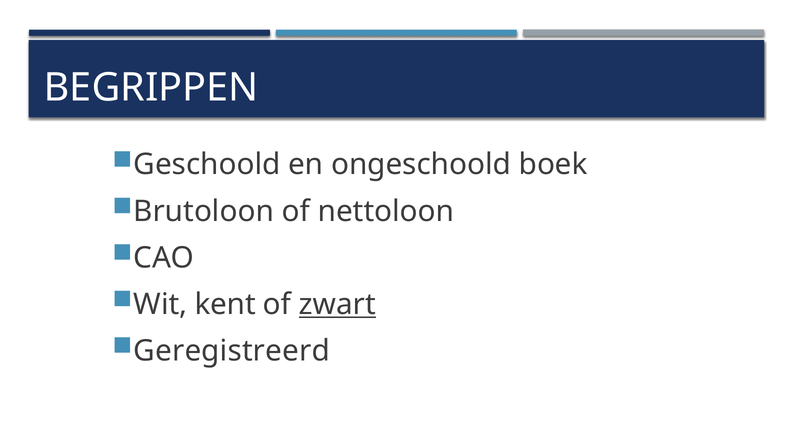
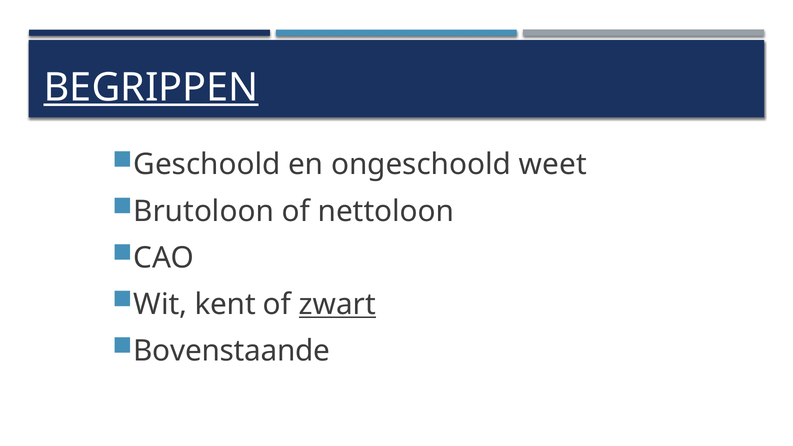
BEGRIPPEN underline: none -> present (151, 88)
boek: boek -> weet (553, 165)
Geregistreerd: Geregistreerd -> Bovenstaande (232, 351)
